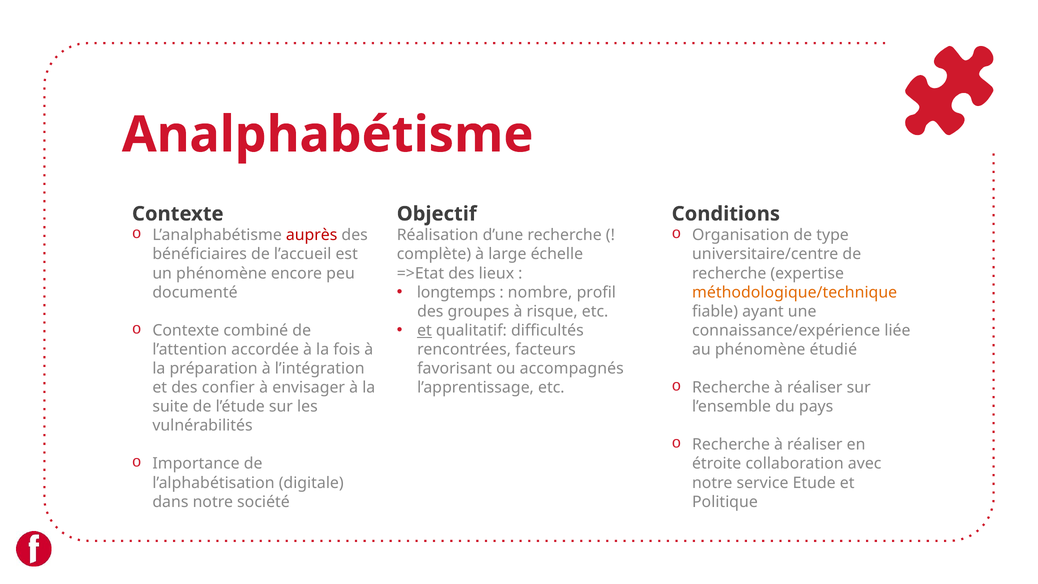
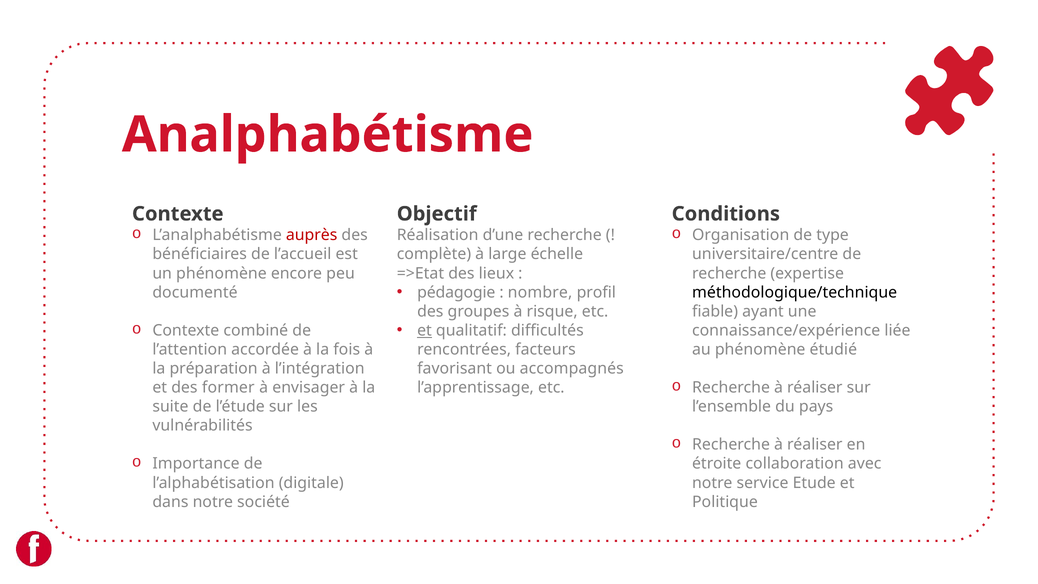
longtemps: longtemps -> pédagogie (456, 292)
méthodologique/technique colour: orange -> black (795, 292)
confier: confier -> former (228, 387)
